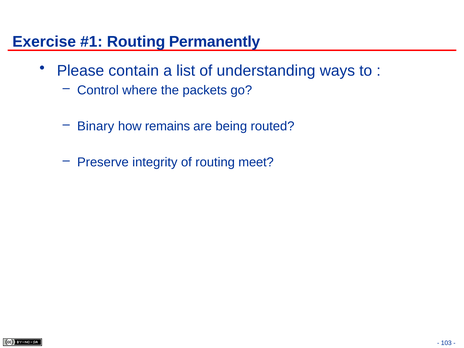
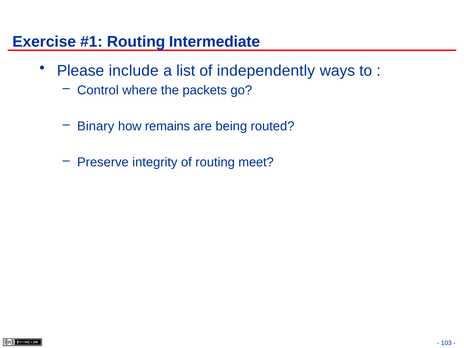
Permanently: Permanently -> Intermediate (215, 42)
contain: contain -> include (134, 71)
understanding: understanding -> independently (266, 71)
